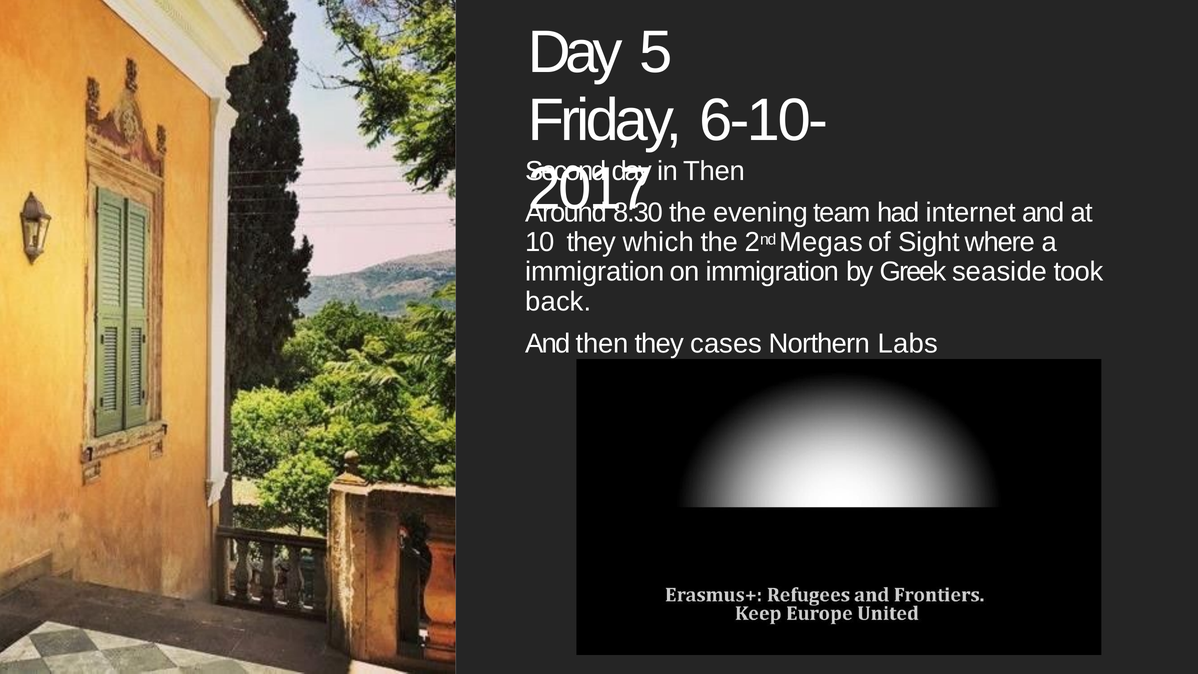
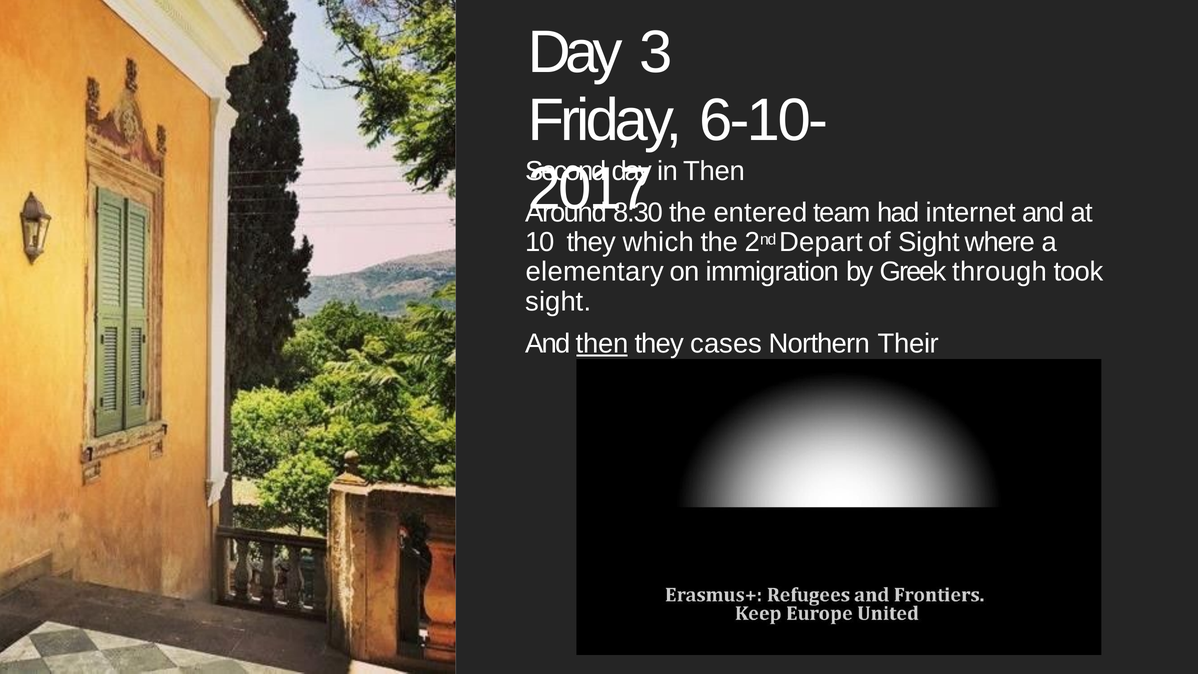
5: 5 -> 3 (656, 52)
evening: evening -> entered (760, 213)
Megas: Megas -> Depart (821, 242)
immigration: immigration -> elementary (595, 272)
seaside: seaside -> through (1000, 272)
back: back -> sight (558, 302)
then underline: none -> present (602, 344)
Labs: Labs -> Their (908, 344)
